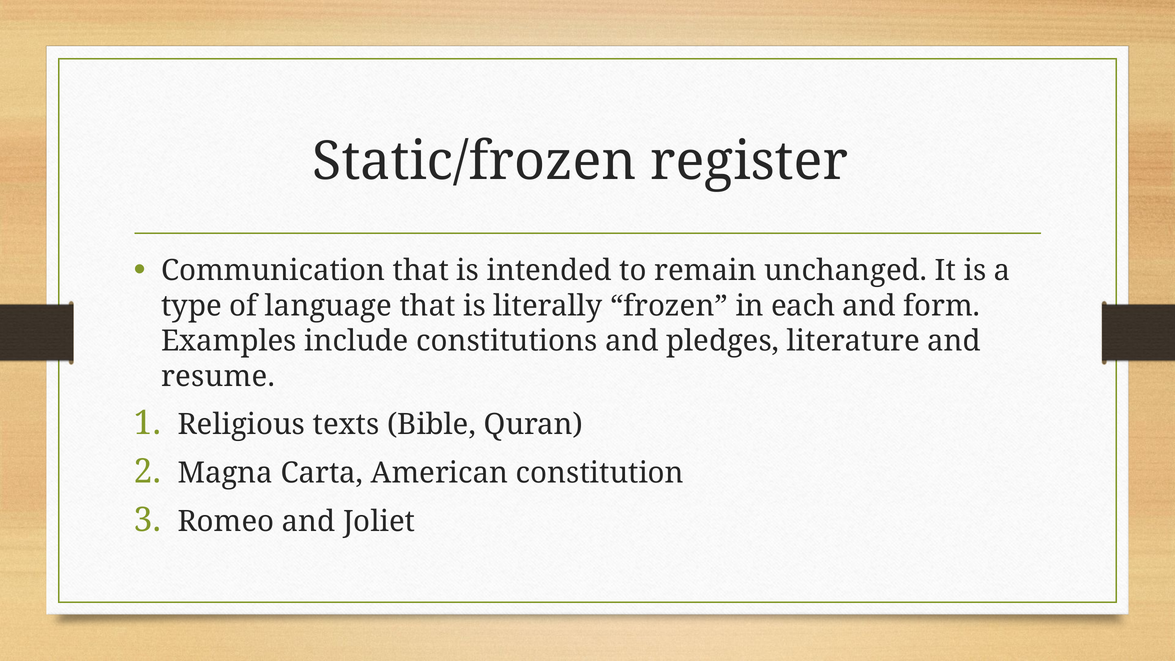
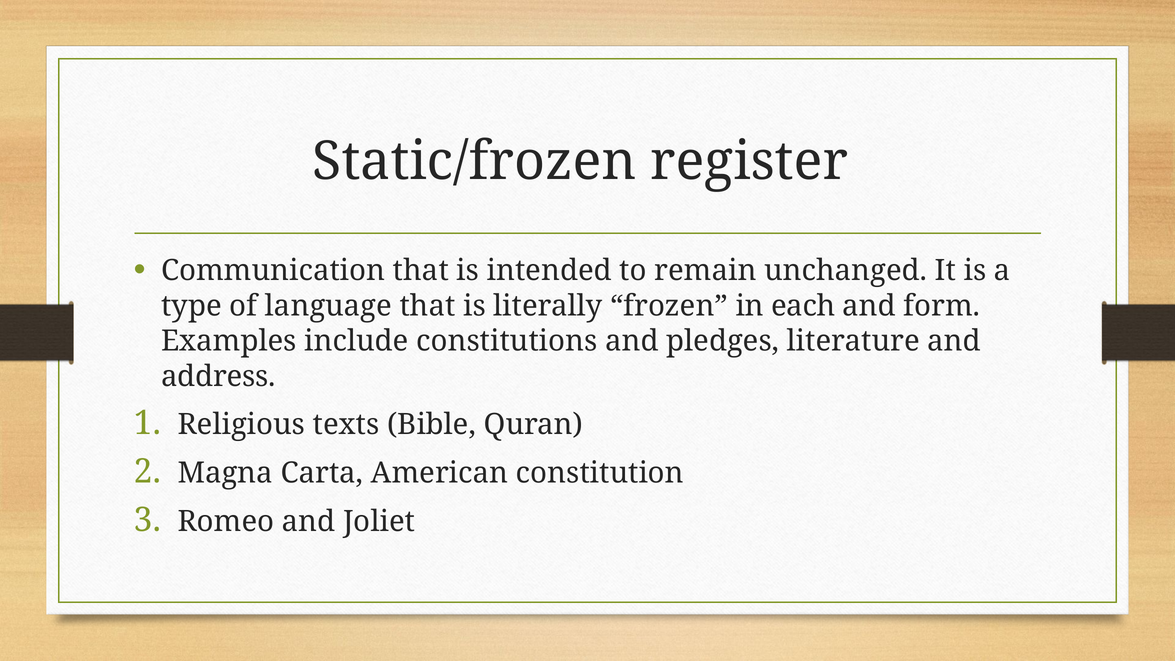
resume: resume -> address (218, 376)
